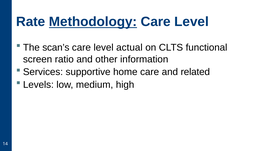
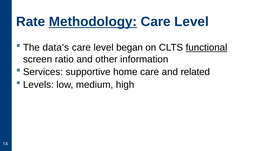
scan’s: scan’s -> data’s (56, 48)
actual: actual -> began (130, 48)
functional underline: none -> present (206, 48)
